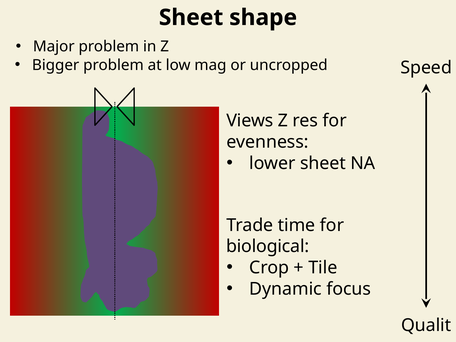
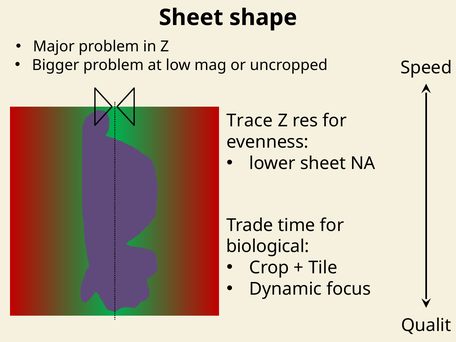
Views: Views -> Trace (250, 121)
